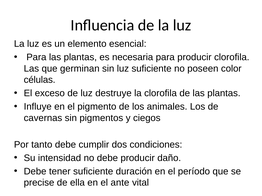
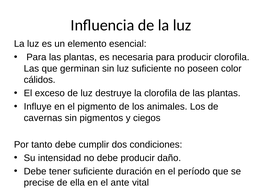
células: células -> cálidos (40, 80)
